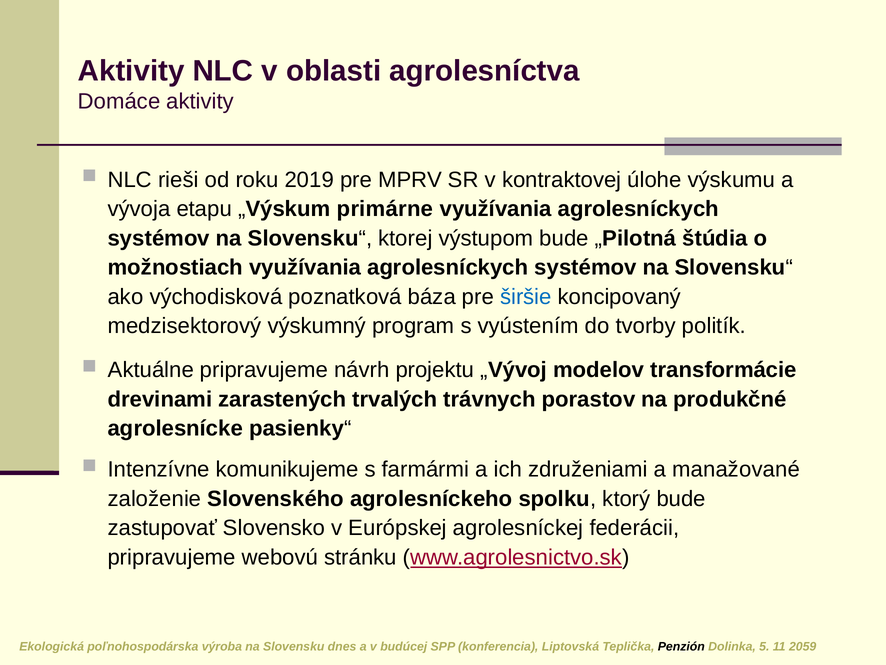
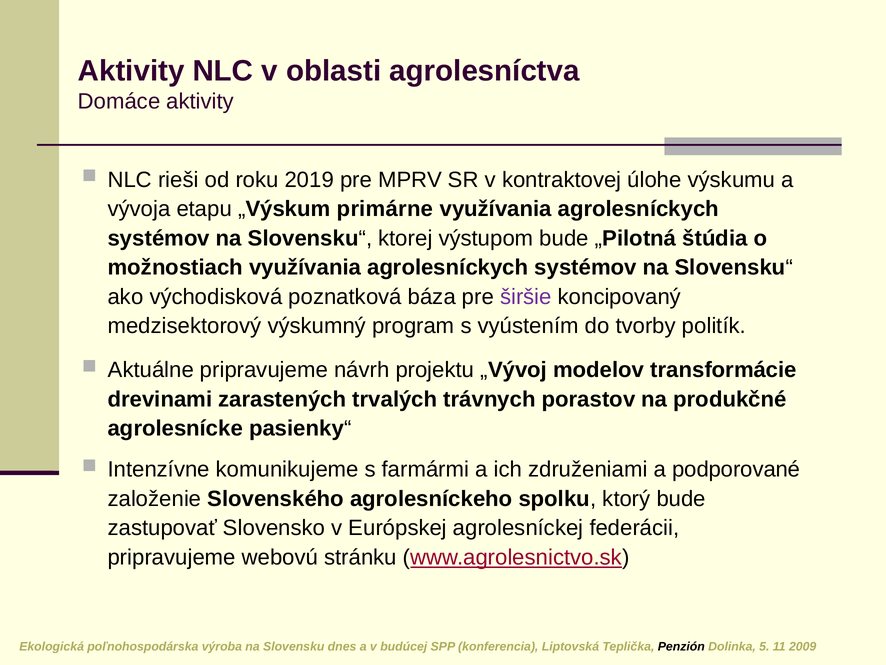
širšie colour: blue -> purple (526, 297)
manažované: manažované -> podporované (736, 469)
2059: 2059 -> 2009 (803, 646)
